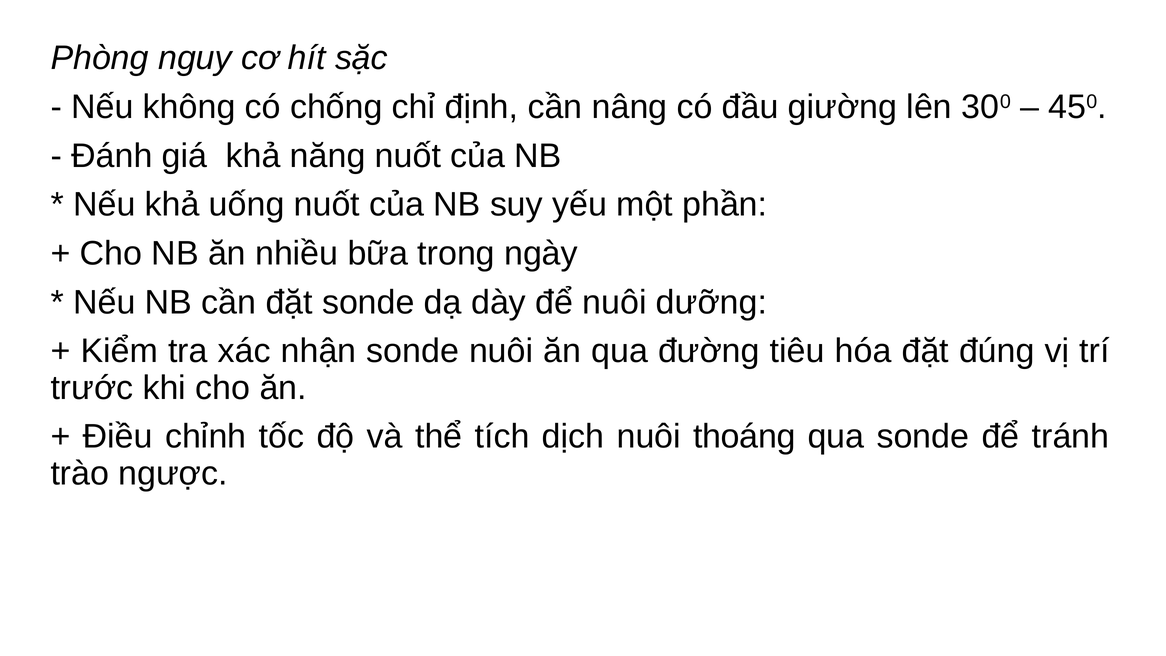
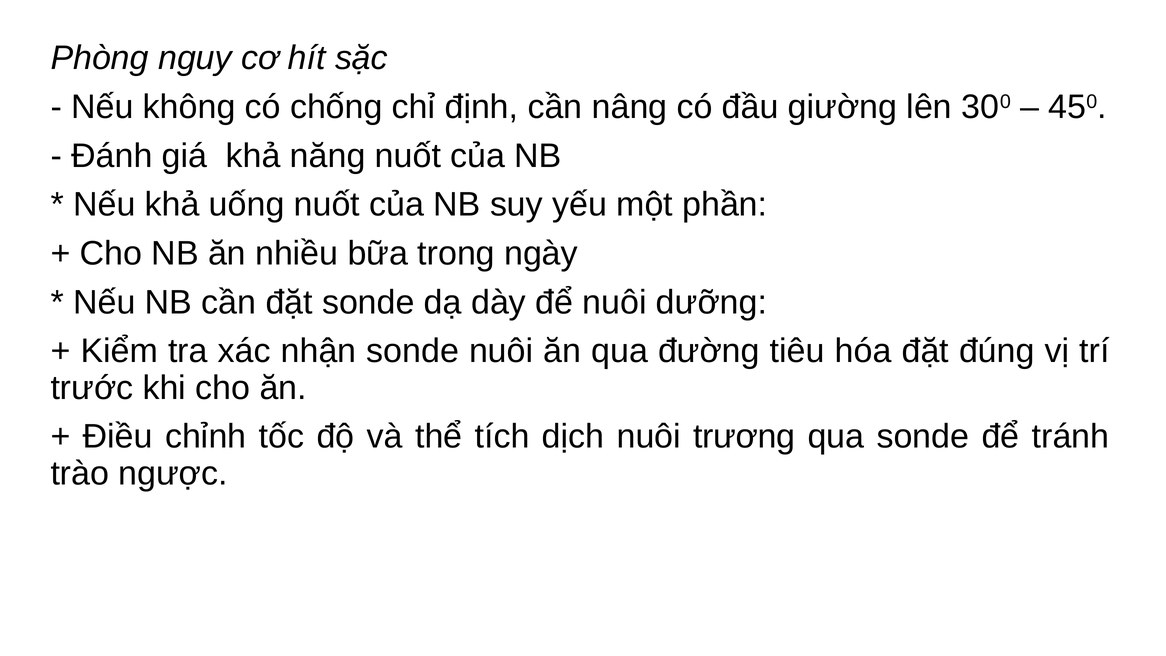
thoáng: thoáng -> trương (744, 437)
